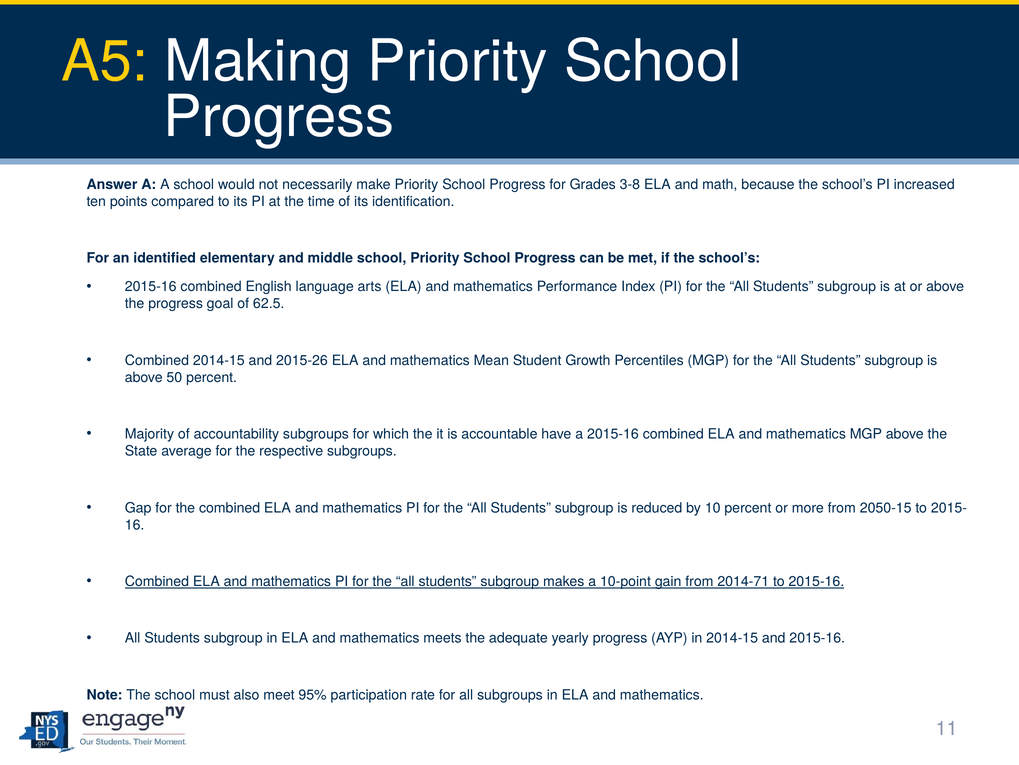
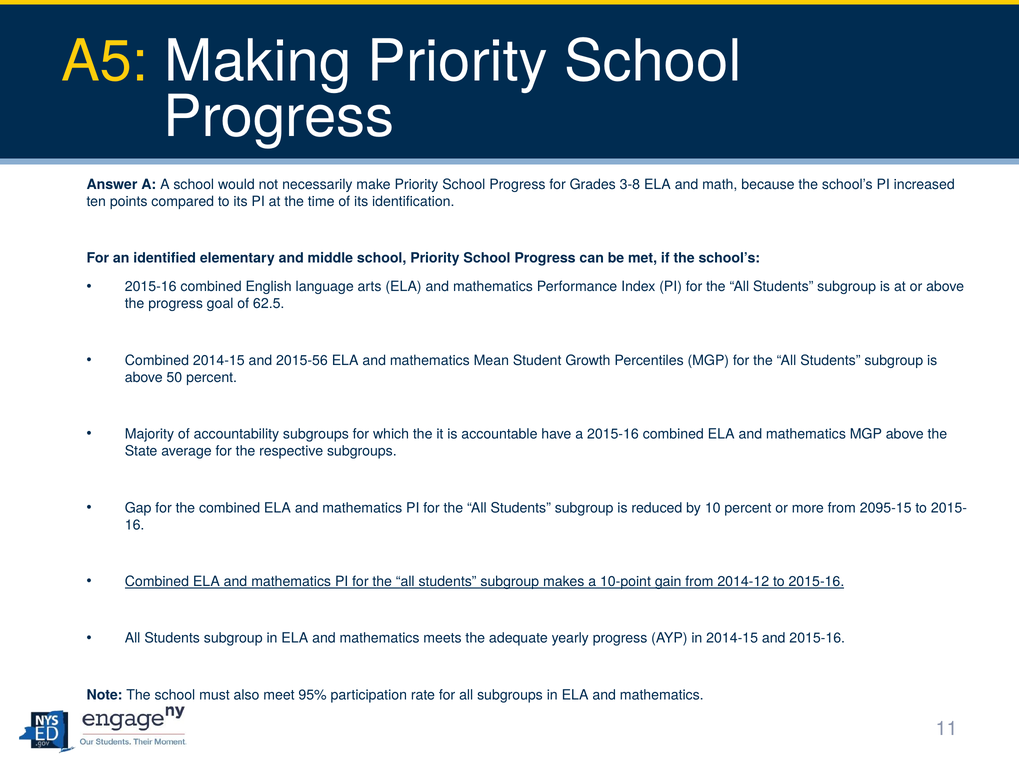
2015-26: 2015-26 -> 2015-56 (302, 360)
2050-15: 2050-15 -> 2095-15 (886, 507)
2014-71: 2014-71 -> 2014-12 (743, 581)
